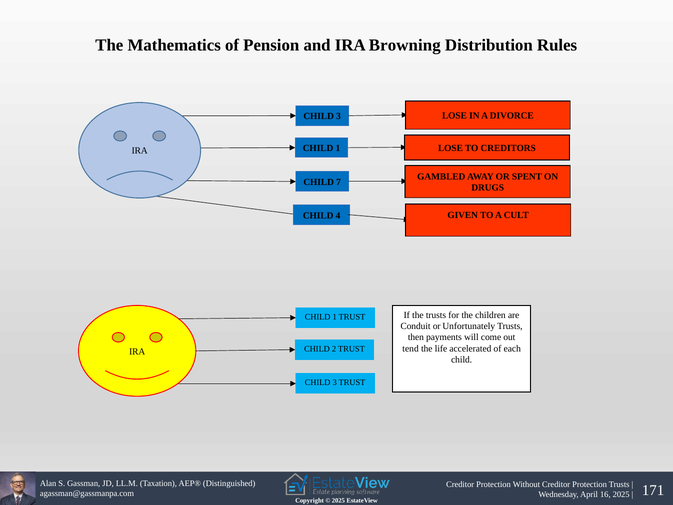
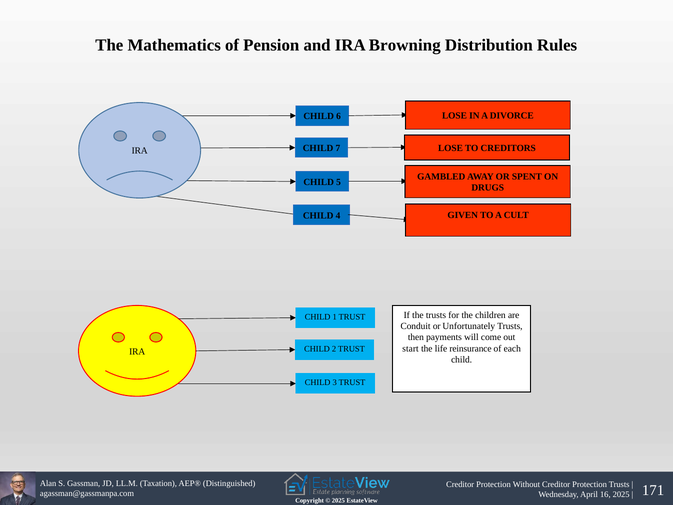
3: 3 -> 6 (339, 116)
1: 1 -> 7 (338, 148)
7: 7 -> 5 (339, 182)
tend: tend -> start (411, 348)
accelerated: accelerated -> reinsurance (470, 348)
